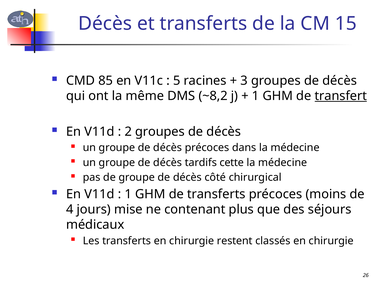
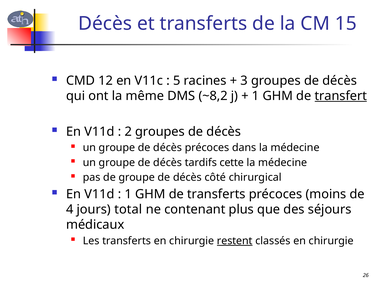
85: 85 -> 12 (106, 81)
mise: mise -> total (128, 210)
restent underline: none -> present (235, 241)
